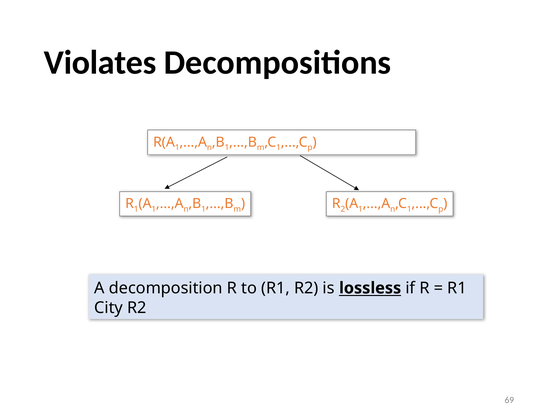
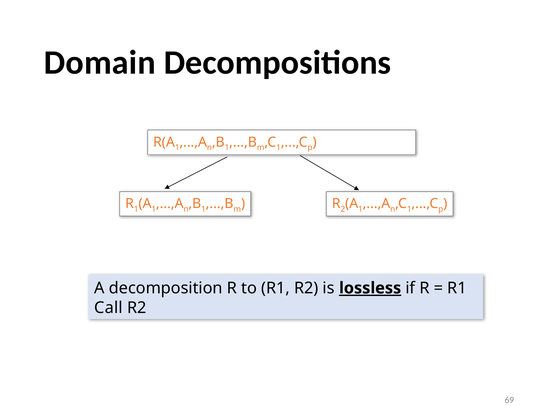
Violates: Violates -> Domain (100, 62)
lossless underline: none -> present (370, 288)
City: City -> Call (108, 307)
